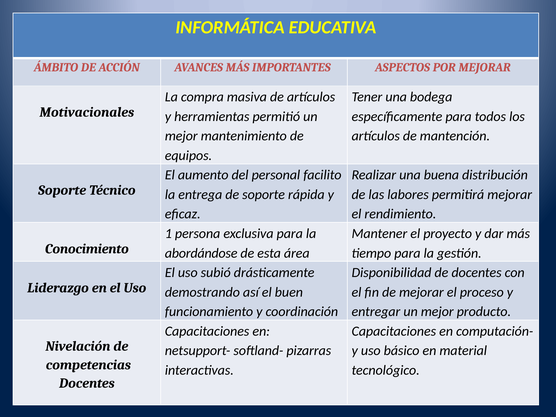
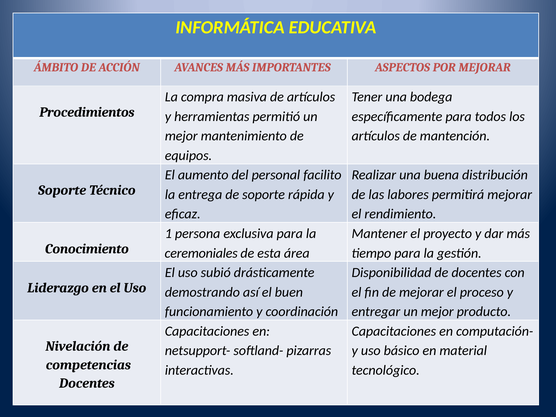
Motivacionales: Motivacionales -> Procedimientos (87, 112)
abordándose: abordándose -> ceremoniales (201, 253)
